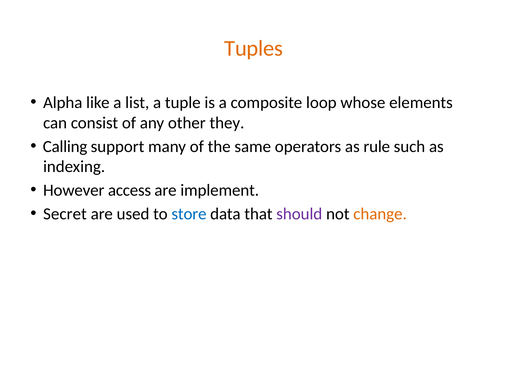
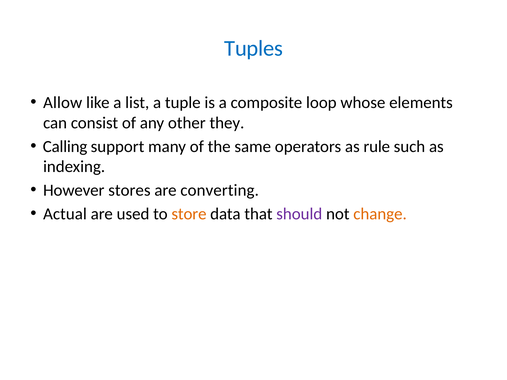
Tuples colour: orange -> blue (254, 48)
Alpha: Alpha -> Allow (63, 103)
access: access -> stores (129, 190)
implement: implement -> converting (220, 190)
Secret: Secret -> Actual (65, 214)
store colour: blue -> orange (189, 214)
